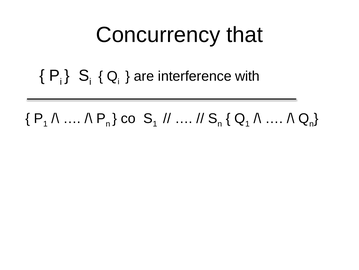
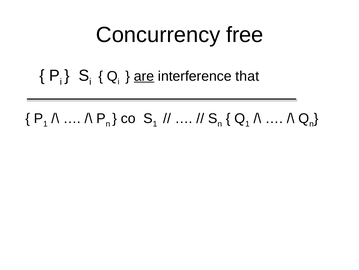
that: that -> free (245, 35)
are underline: none -> present (144, 76)
with: with -> that (247, 76)
